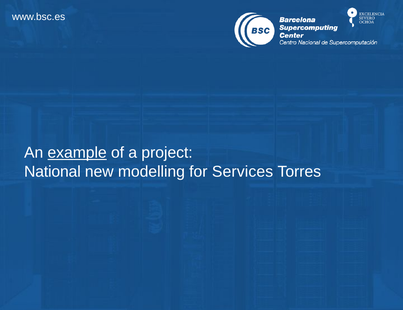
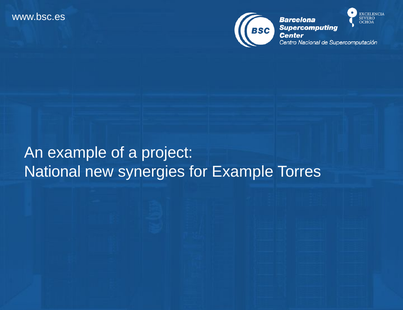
example underline: present -> none (77, 152)
modelling: modelling -> synergies (151, 171)
for Services: Services -> Example (243, 171)
